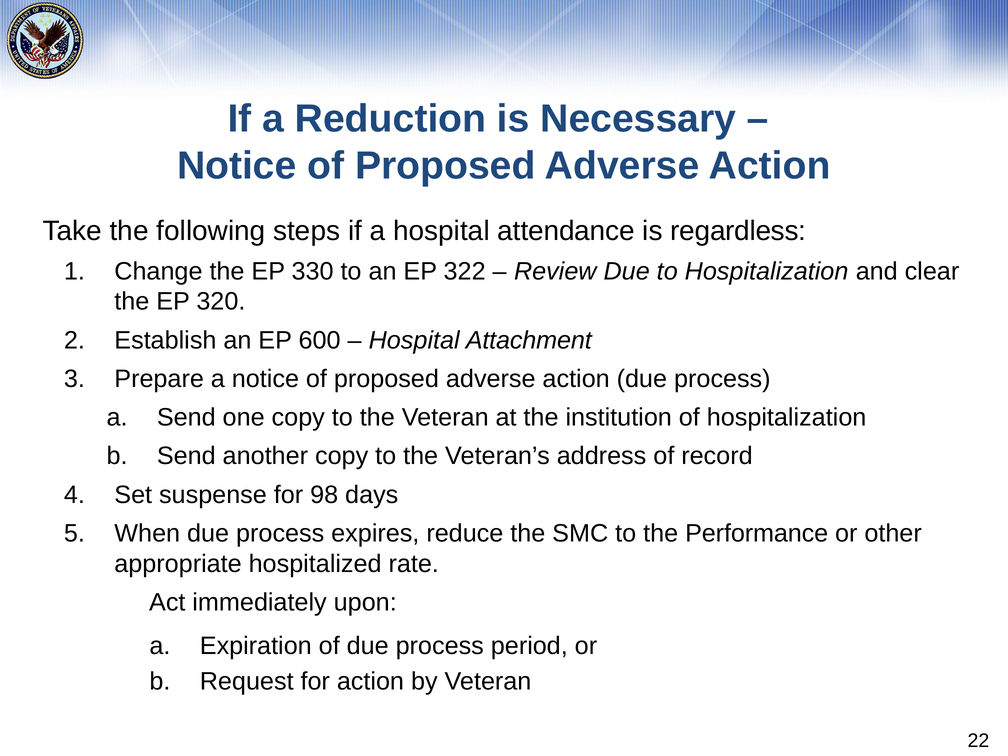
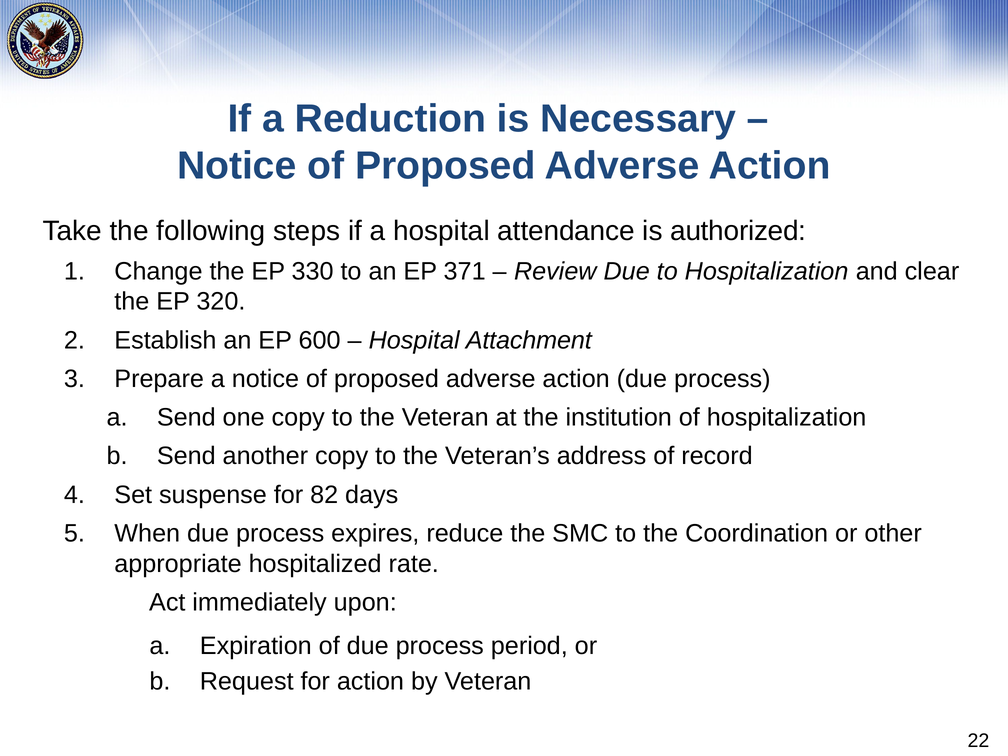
regardless: regardless -> authorized (738, 231)
322: 322 -> 371 (465, 271)
98: 98 -> 82 (324, 495)
Performance: Performance -> Coordination (757, 533)
